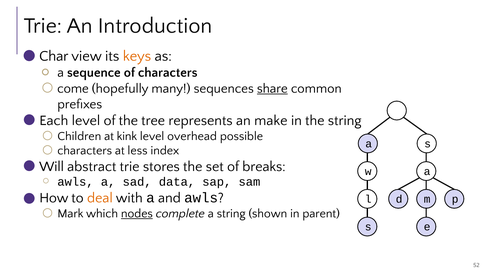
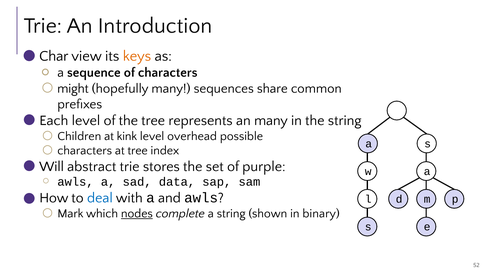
come: come -> might (73, 88)
share underline: present -> none (272, 88)
an make: make -> many (271, 120)
at less: less -> tree (138, 150)
breaks: breaks -> purple (264, 166)
deal colour: orange -> blue (100, 198)
parent: parent -> binary (321, 213)
